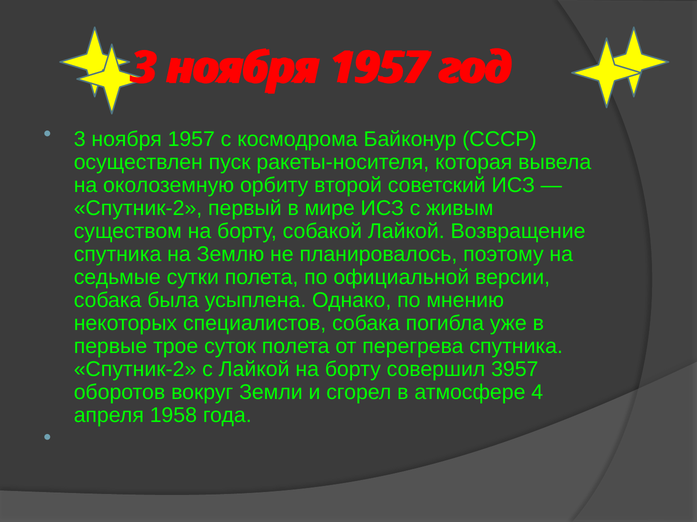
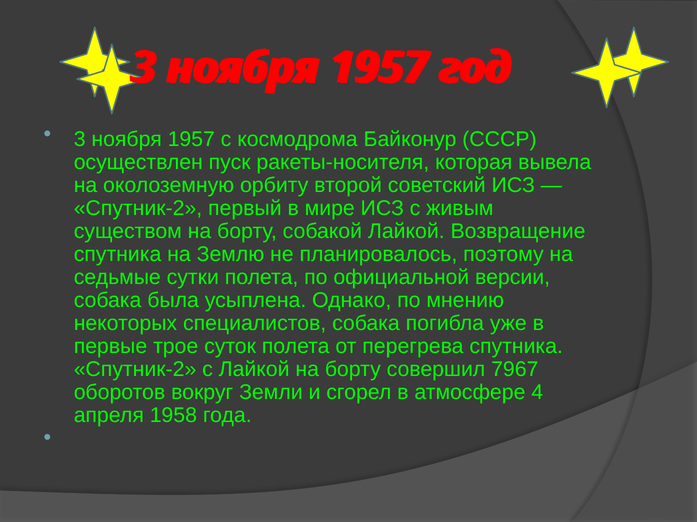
3957: 3957 -> 7967 (515, 370)
